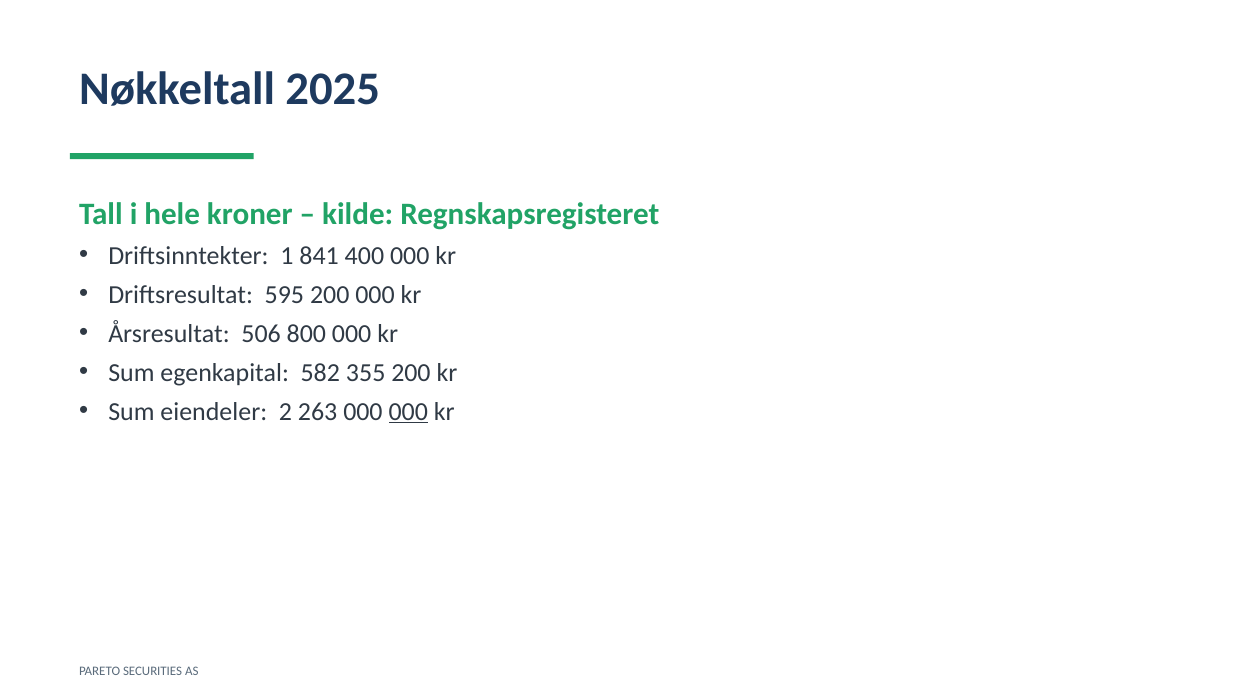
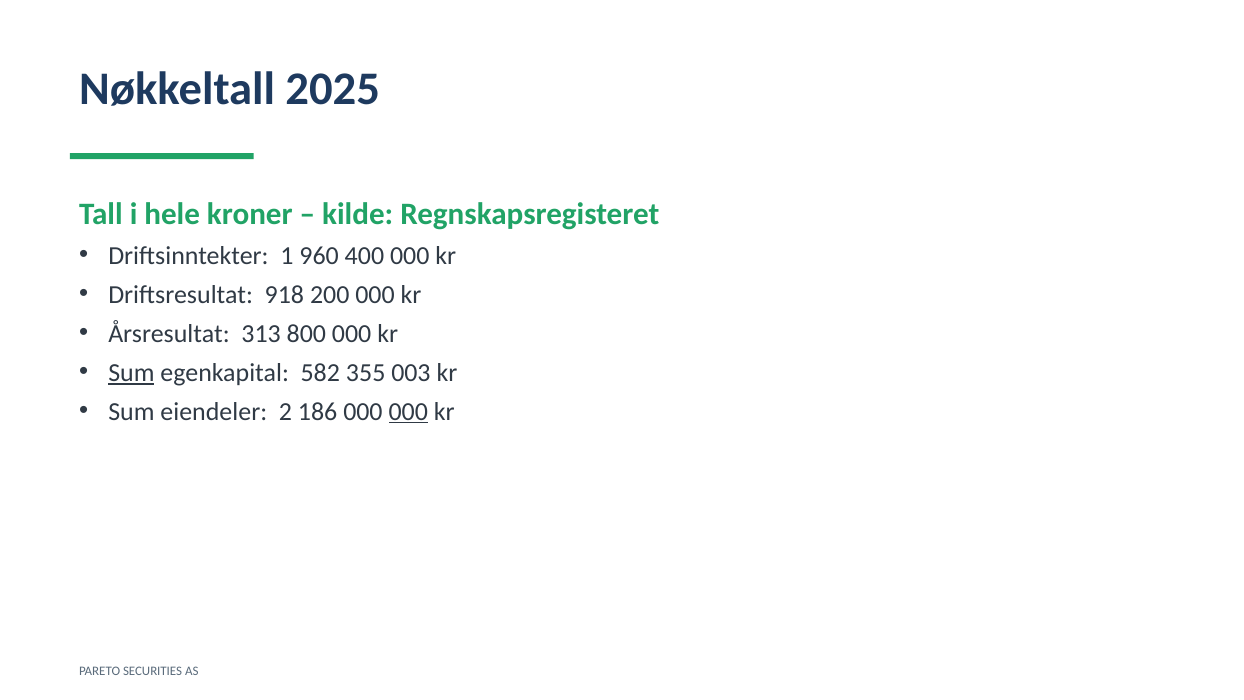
841: 841 -> 960 (319, 256)
595: 595 -> 918 (284, 295)
506: 506 -> 313 (261, 334)
Sum underline: none -> present (131, 372)
355 200: 200 -> 003 (411, 372)
263: 263 -> 186 (318, 411)
